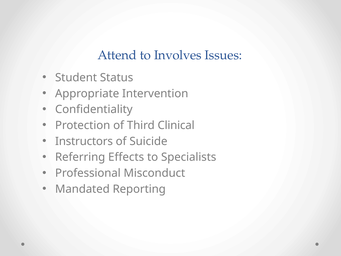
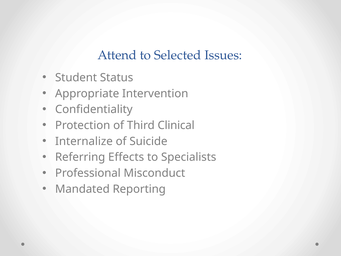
Involves: Involves -> Selected (178, 55)
Instructors: Instructors -> Internalize (84, 141)
